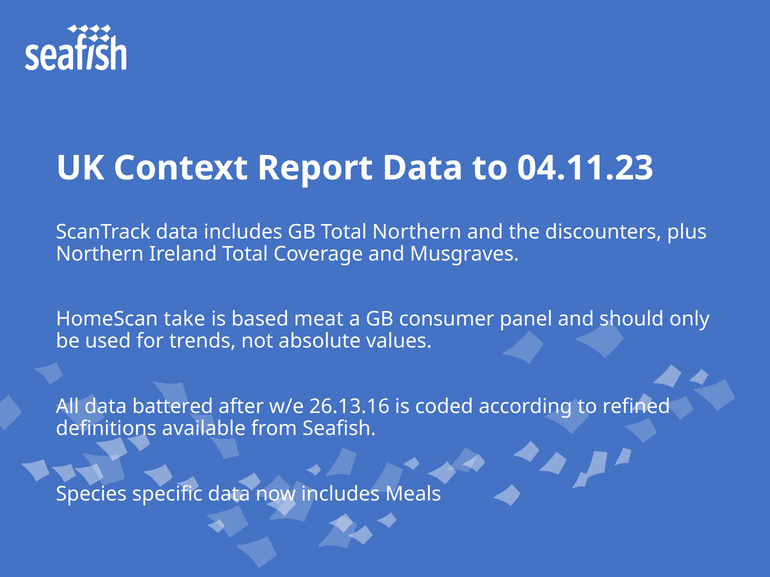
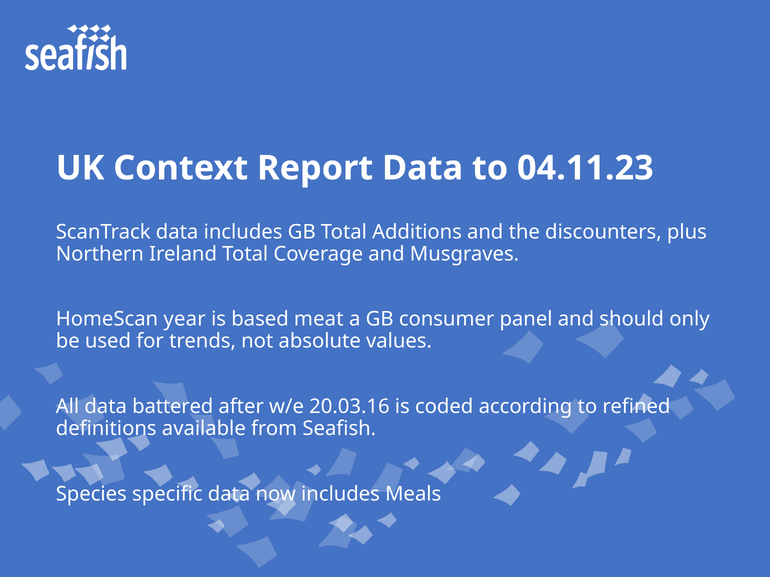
Total Northern: Northern -> Additions (417, 232)
take: take -> year (185, 320)
26.13.16: 26.13.16 -> 20.03.16 (349, 407)
